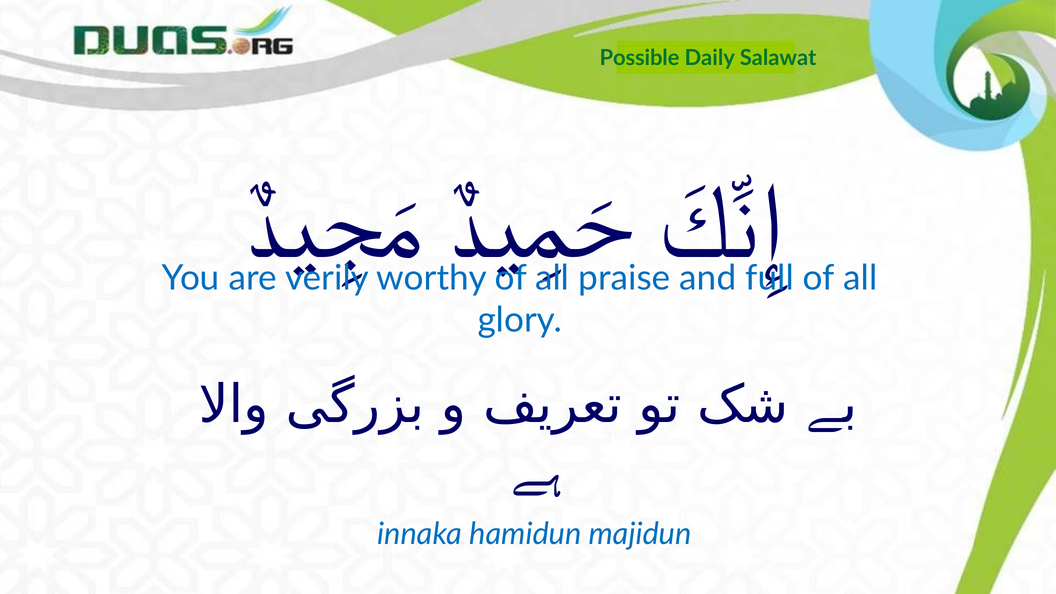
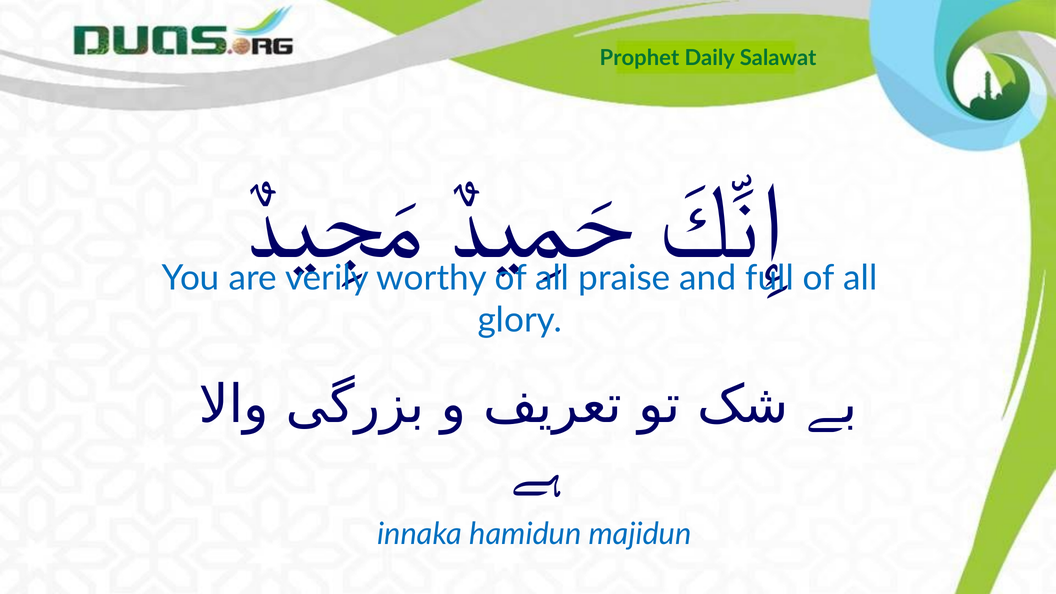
Possible: Possible -> Prophet (639, 58)
